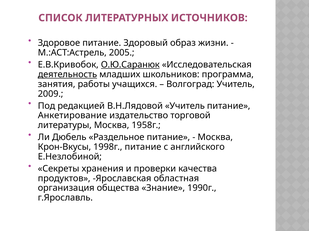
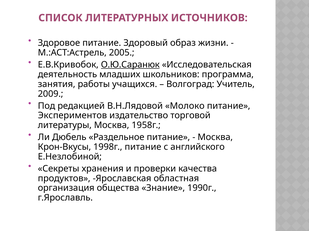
деятельность underline: present -> none (67, 75)
В.Н.Лядовой Учитель: Учитель -> Молоко (185, 106)
Анкетирование: Анкетирование -> Экспериментов (72, 116)
